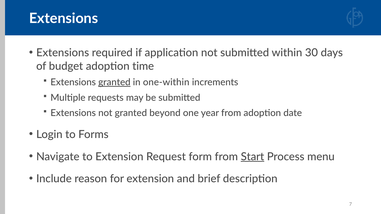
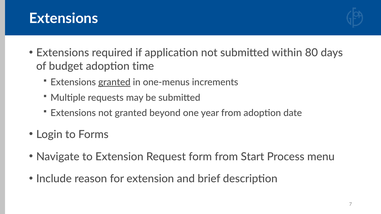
30: 30 -> 80 (312, 53)
one-within: one-within -> one-menus (166, 82)
Start underline: present -> none (252, 157)
